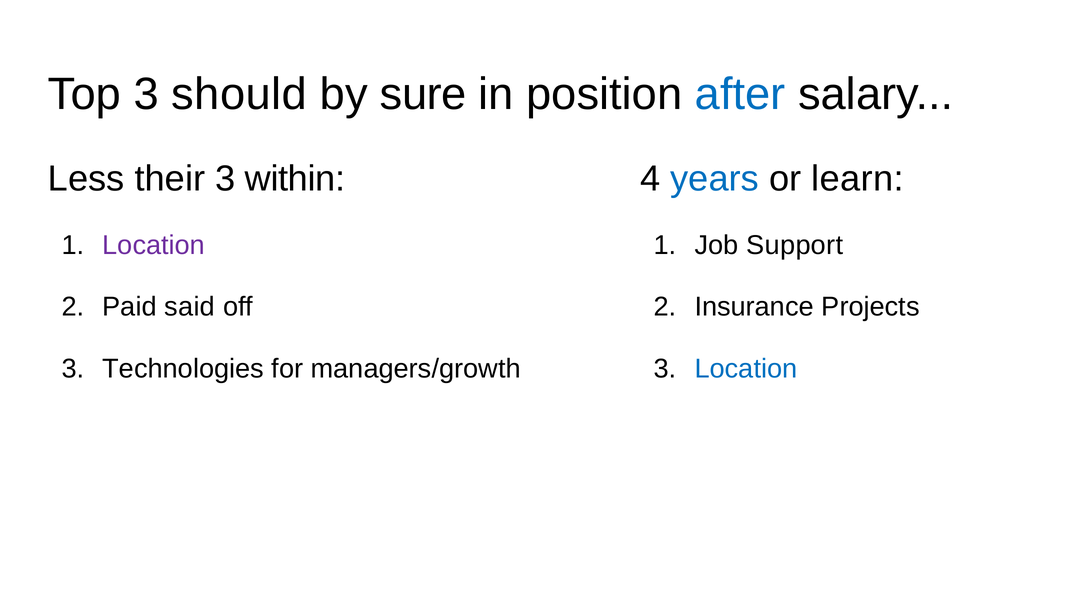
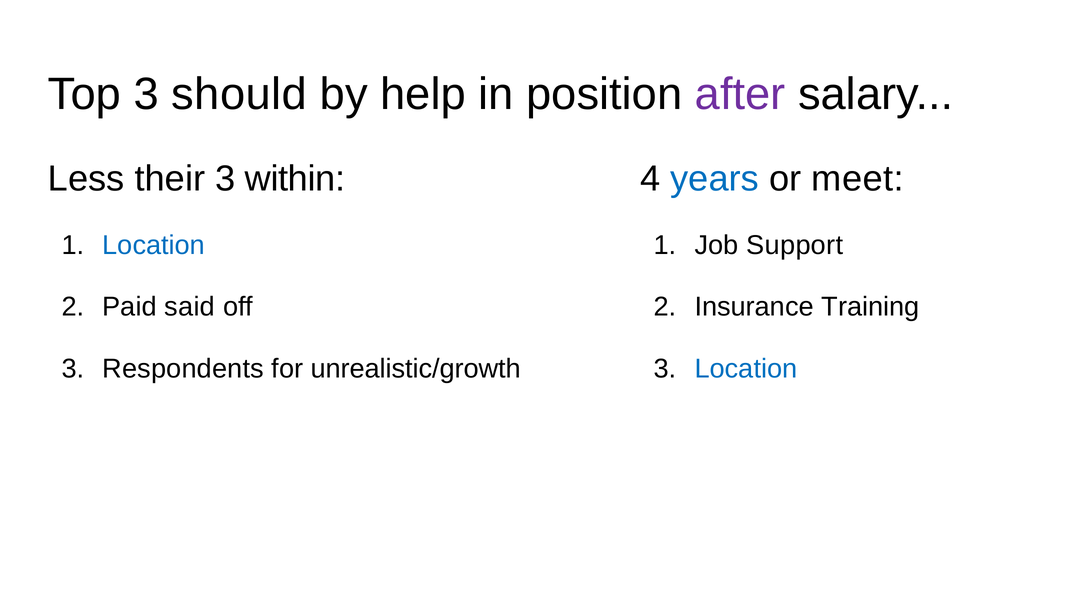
sure: sure -> help (423, 94)
after colour: blue -> purple (740, 94)
learn: learn -> meet (858, 179)
Location colour: purple -> blue (154, 245)
Projects: Projects -> Training (871, 307)
Technologies: Technologies -> Respondents (183, 369)
managers/growth: managers/growth -> unrealistic/growth (416, 369)
